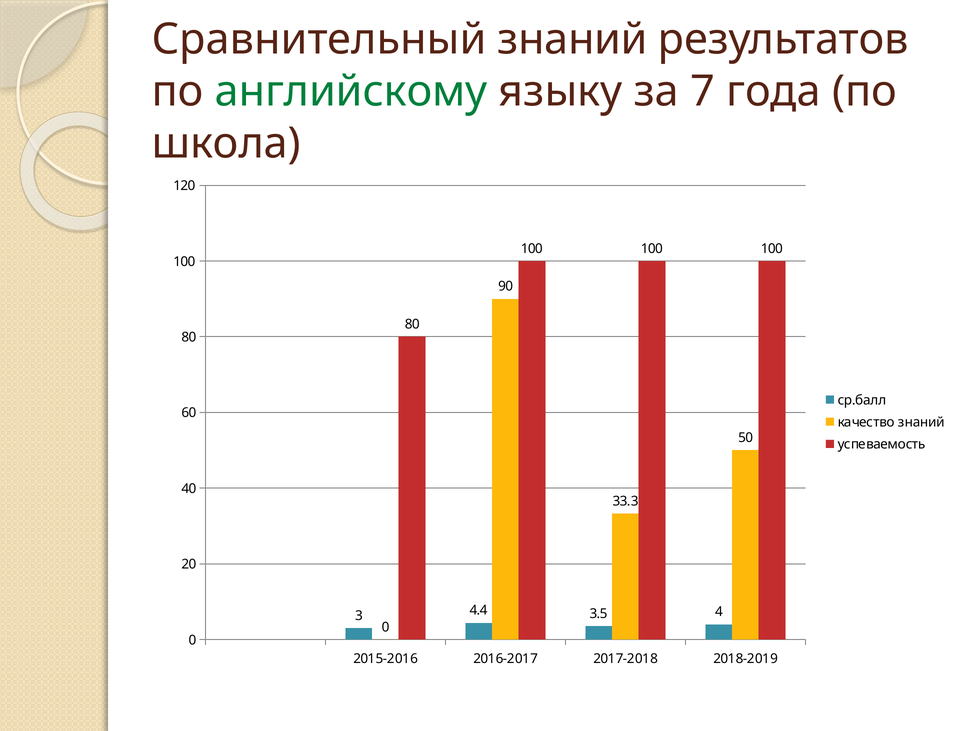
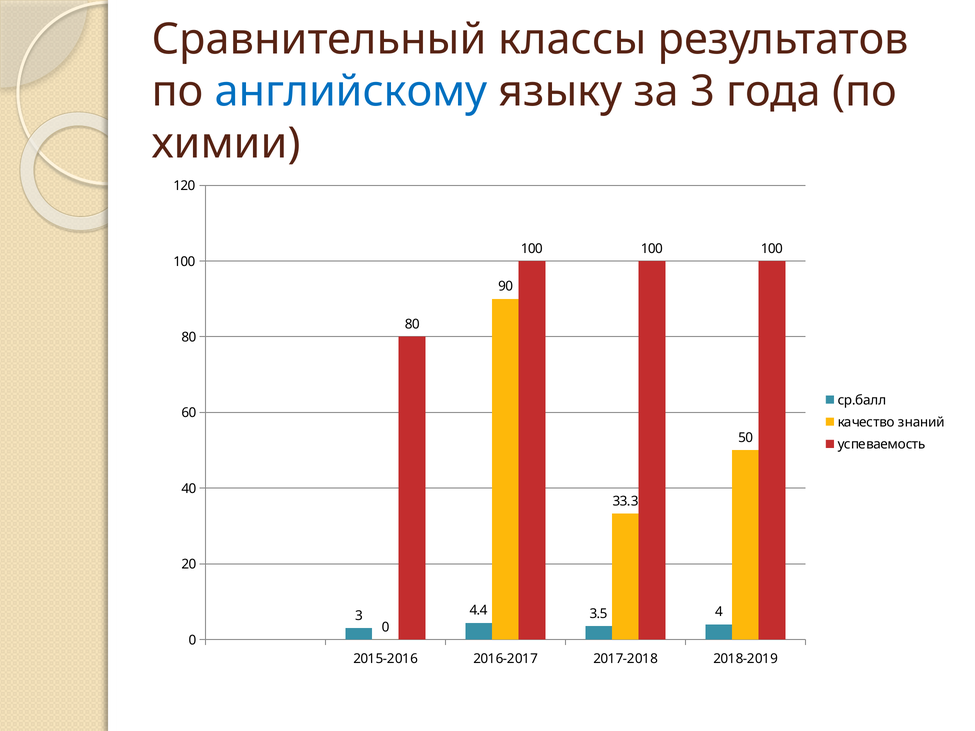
Сравнительный знаний: знаний -> классы (572, 40)
английскому colour: green -> blue (351, 92)
за 7: 7 -> 3 (703, 92)
школа: школа -> химии (226, 144)
